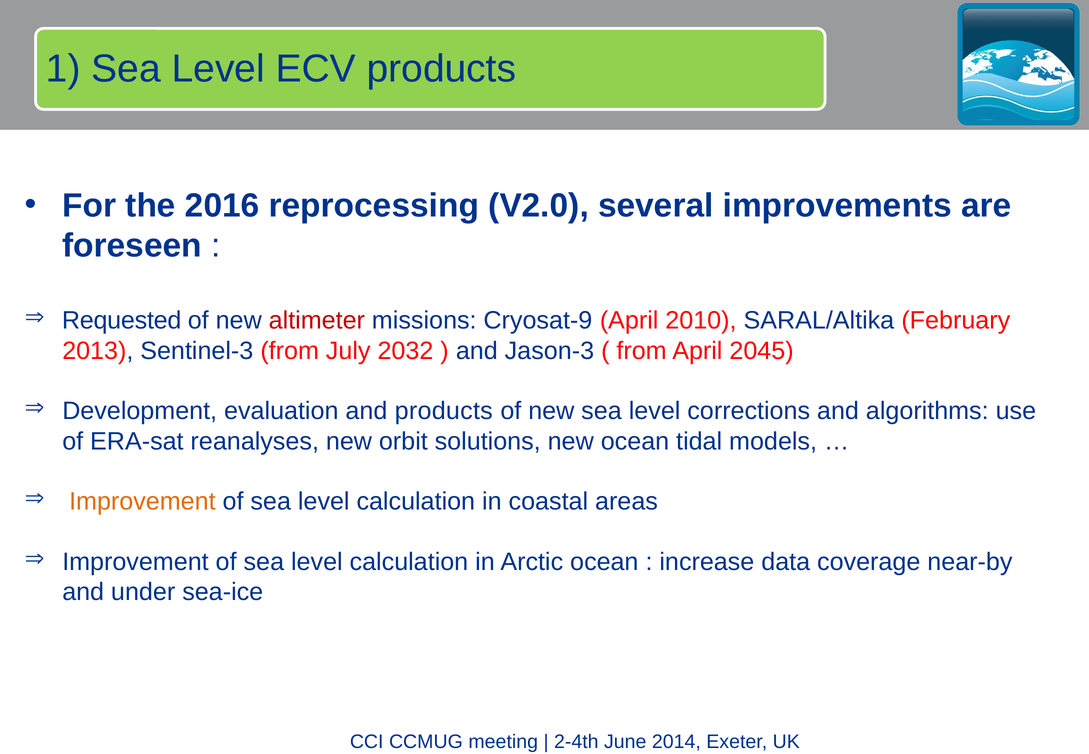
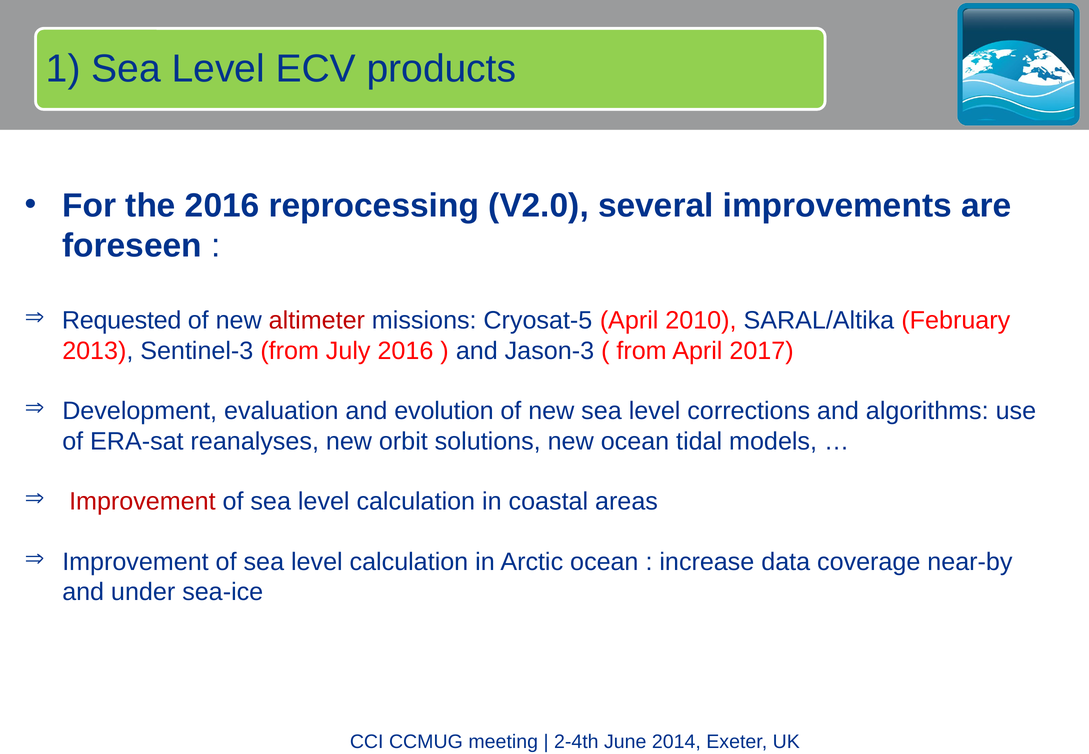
Cryosat-9: Cryosat-9 -> Cryosat-5 (538, 321)
July 2032: 2032 -> 2016 (405, 351)
2045: 2045 -> 2017 (762, 351)
and products: products -> evolution (444, 411)
Improvement colour: orange -> red (142, 501)
